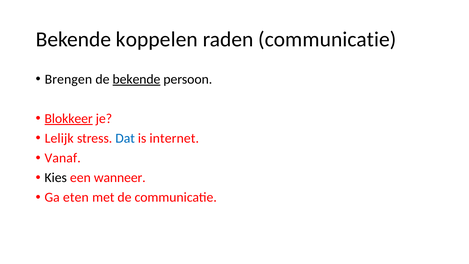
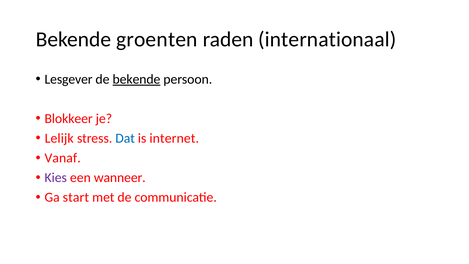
koppelen: koppelen -> groenten (157, 39)
raden communicatie: communicatie -> internationaal (327, 39)
Brengen: Brengen -> Lesgever (69, 79)
Blokkeer underline: present -> none (69, 119)
Kies colour: black -> purple (56, 178)
eten: eten -> start (76, 197)
